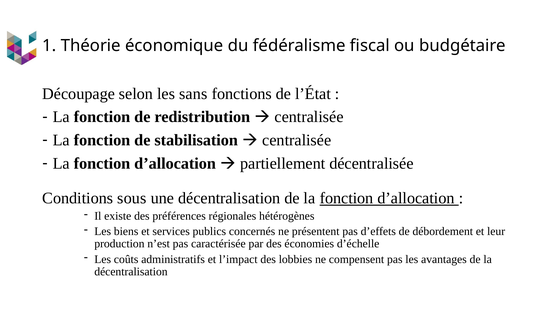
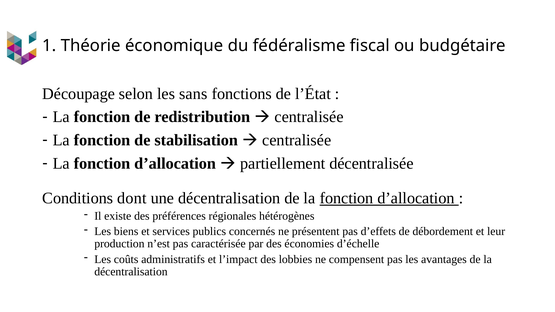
sous: sous -> dont (132, 198)
